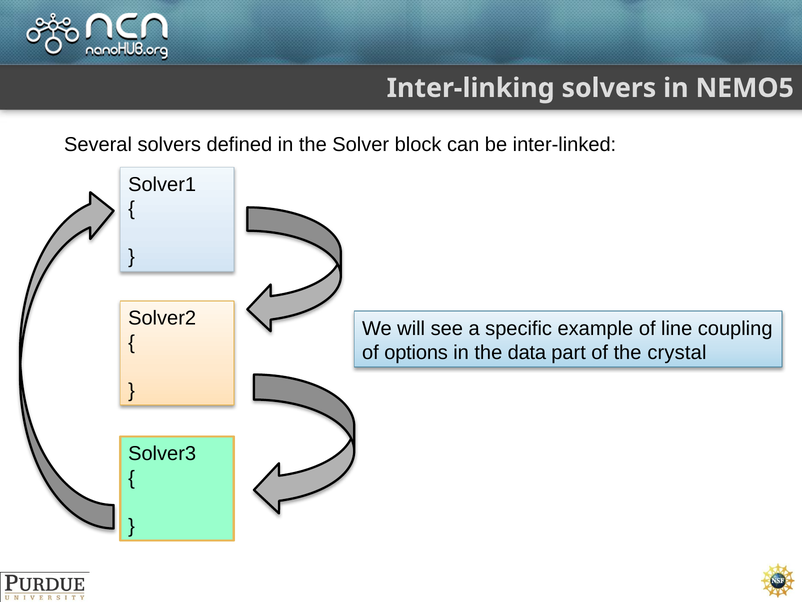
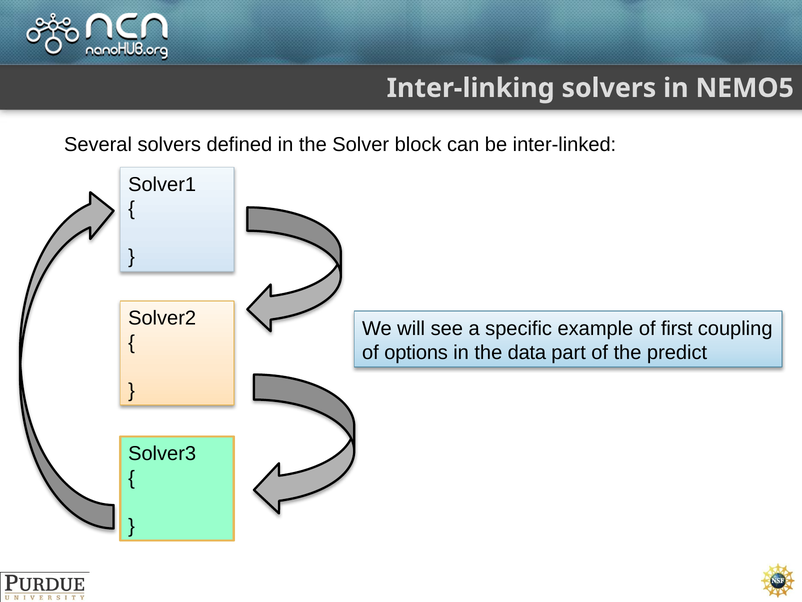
line: line -> first (677, 328)
crystal: crystal -> predict (677, 352)
